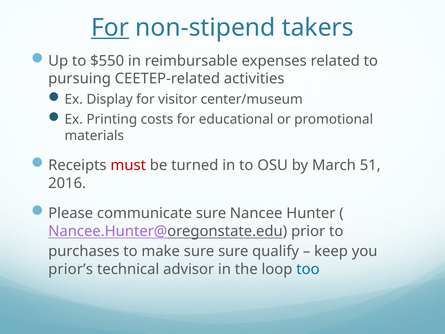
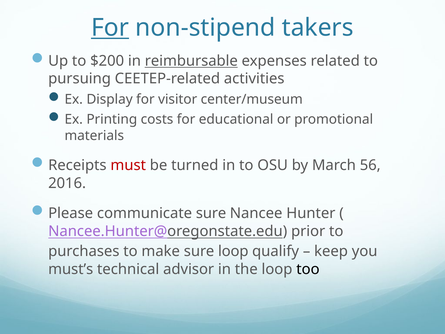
$550: $550 -> $200 (107, 61)
reimbursable underline: none -> present (191, 61)
51: 51 -> 56 (370, 165)
sure sure: sure -> loop (233, 251)
prior’s: prior’s -> must’s (71, 269)
too colour: blue -> black (308, 269)
